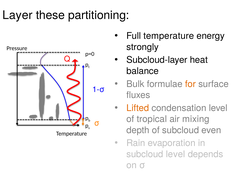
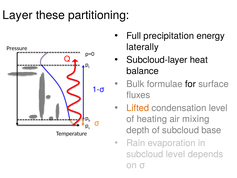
Full temperature: temperature -> precipitation (169, 36)
strongly: strongly -> laterally (143, 47)
for colour: orange -> black (190, 84)
tropical: tropical -> heating (152, 119)
even: even -> base (211, 130)
